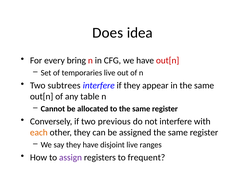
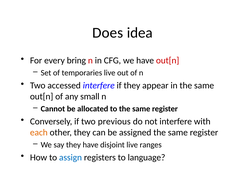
subtrees: subtrees -> accessed (64, 85)
table: table -> small (90, 96)
assign colour: purple -> blue (70, 157)
frequent: frequent -> language (146, 157)
